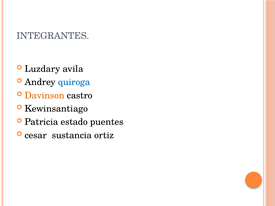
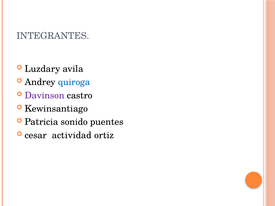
Davinson colour: orange -> purple (45, 96)
estado: estado -> sonido (74, 122)
sustancia: sustancia -> actividad (72, 135)
